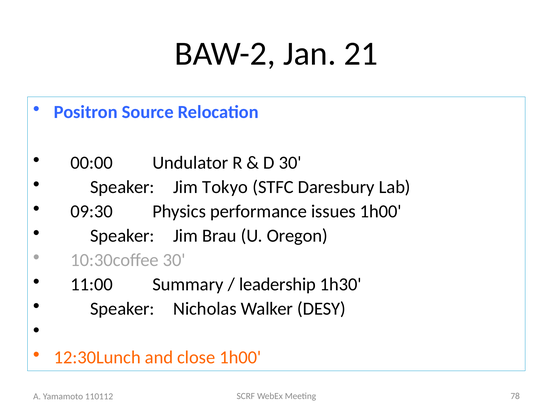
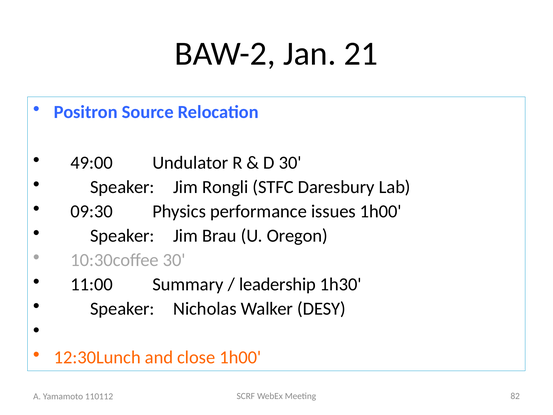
00:00: 00:00 -> 49:00 (92, 163)
Tokyo: Tokyo -> Rongli (225, 187)
78: 78 -> 82 (515, 396)
